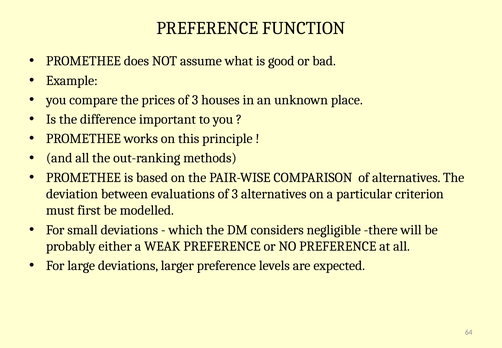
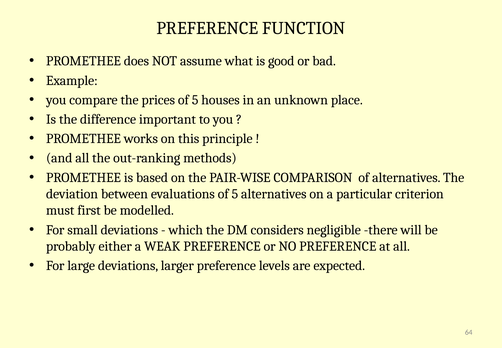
prices of 3: 3 -> 5 (195, 100)
evaluations of 3: 3 -> 5 (235, 194)
